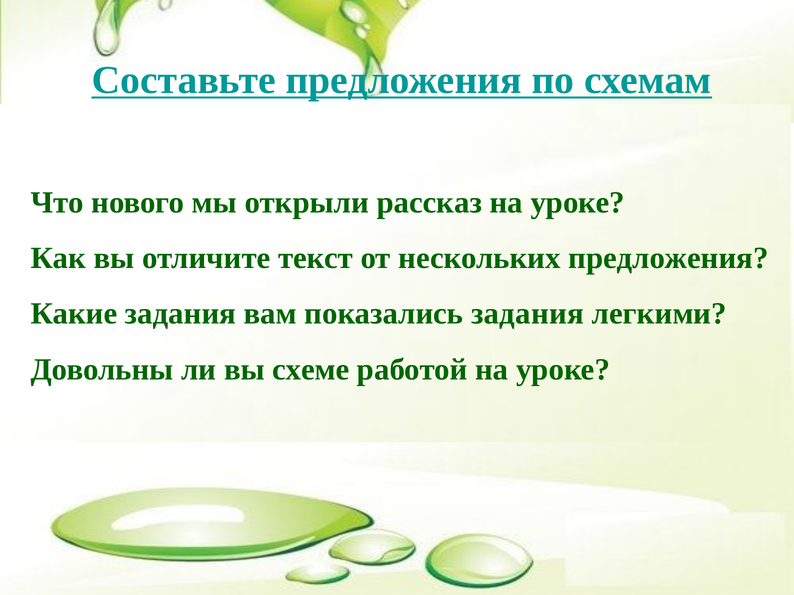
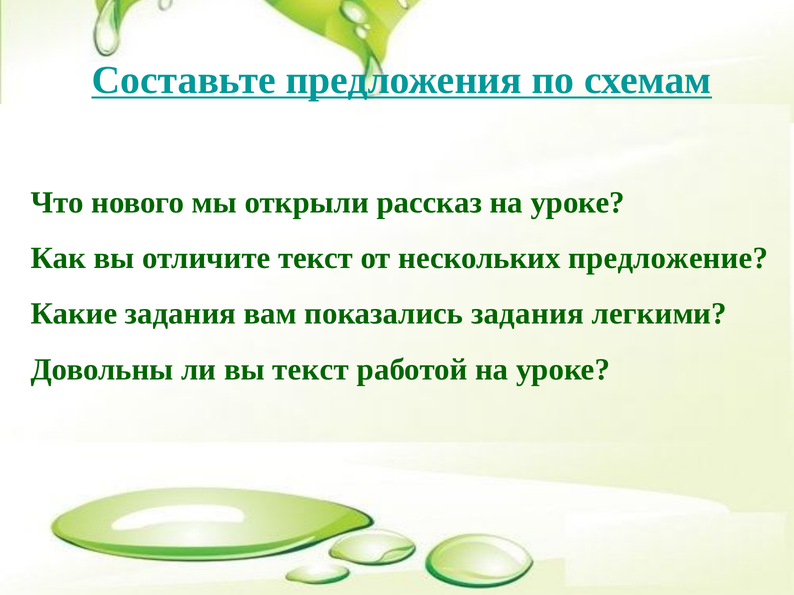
нескольких предложения: предложения -> предложение (668, 258)
вы схеме: схеме -> текст (311, 370)
